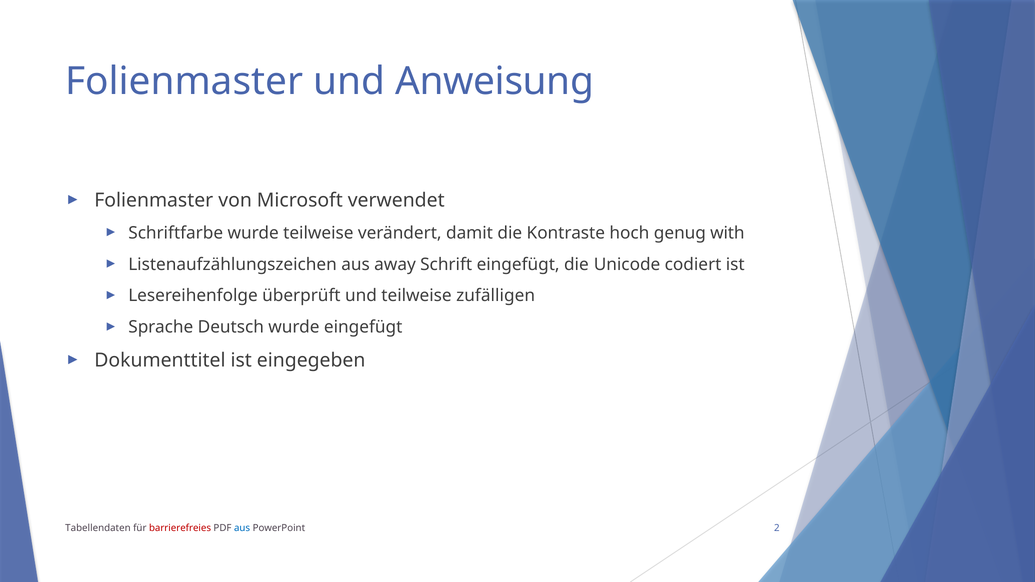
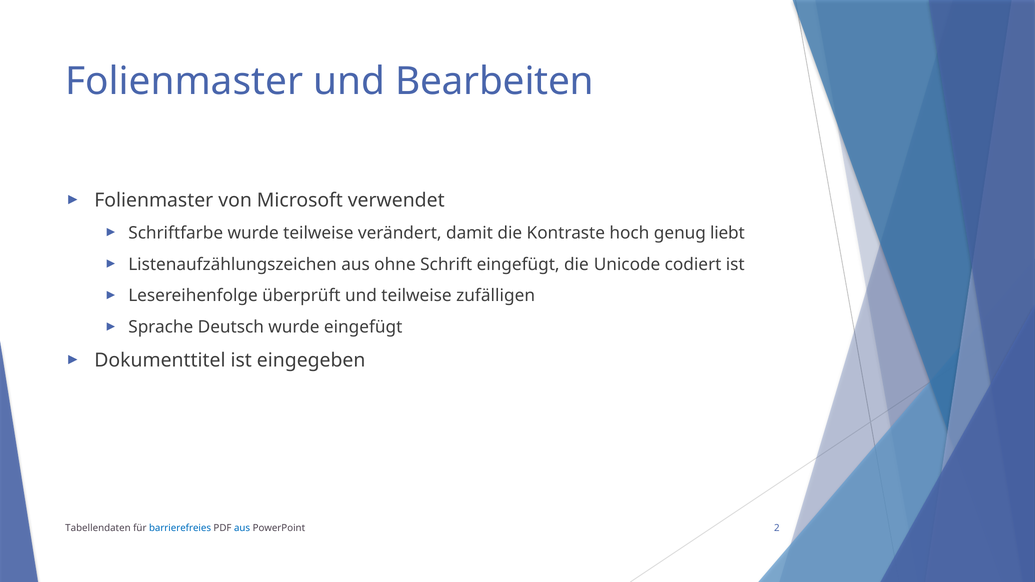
Anweisung: Anweisung -> Bearbeiten (494, 82)
with: with -> liebt (727, 233)
away: away -> ohne (395, 264)
barrierefreies colour: red -> blue (180, 528)
